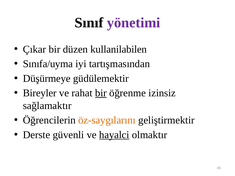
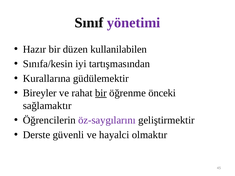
Çıkar: Çıkar -> Hazır (35, 49)
Sınıfa/uyma: Sınıfa/uyma -> Sınıfa/kesin (48, 64)
Düşürmeye: Düşürmeye -> Kurallarına (47, 79)
izinsiz: izinsiz -> önceki (162, 93)
öz-saygılarını colour: orange -> purple (107, 120)
hayalci underline: present -> none (114, 135)
